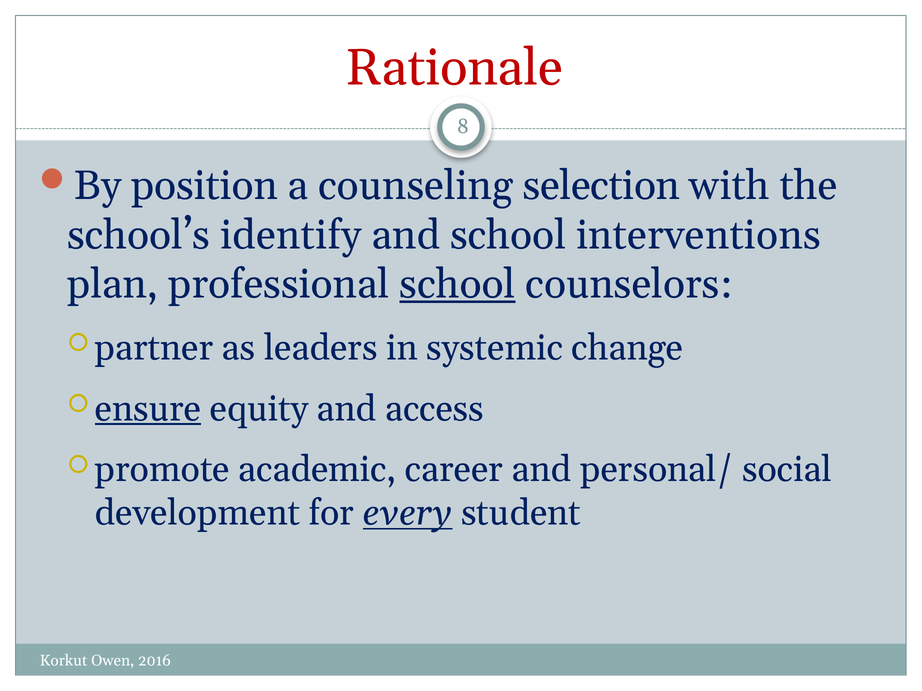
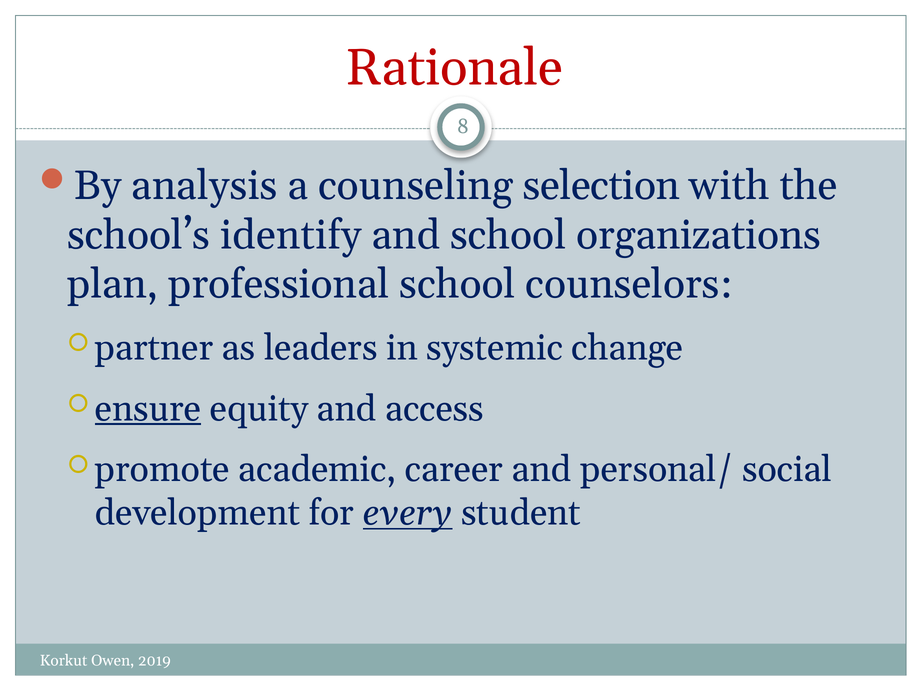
position: position -> analysis (204, 186)
interventions: interventions -> organizations (699, 235)
school underline: present -> none (457, 284)
2016: 2016 -> 2019 (154, 661)
